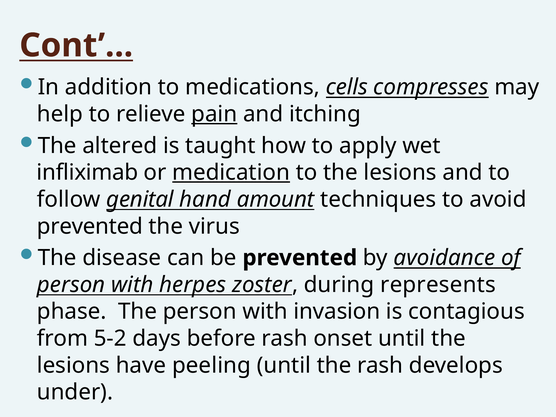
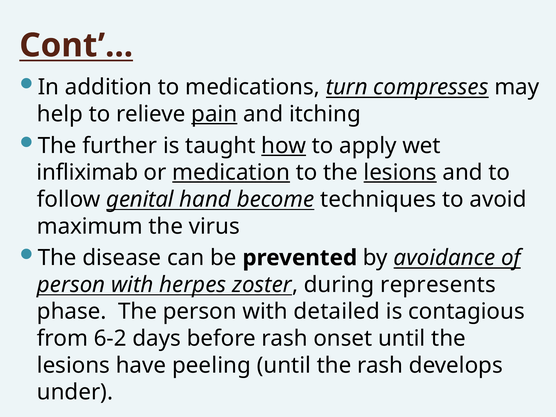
cells: cells -> turn (347, 87)
altered: altered -> further (120, 146)
how underline: none -> present (284, 146)
lesions underline: none -> present (400, 173)
amount: amount -> become (276, 199)
prevented: prevented -> maximum (90, 226)
invasion: invasion -> detailed (337, 312)
5-2: 5-2 -> 6-2 (110, 338)
